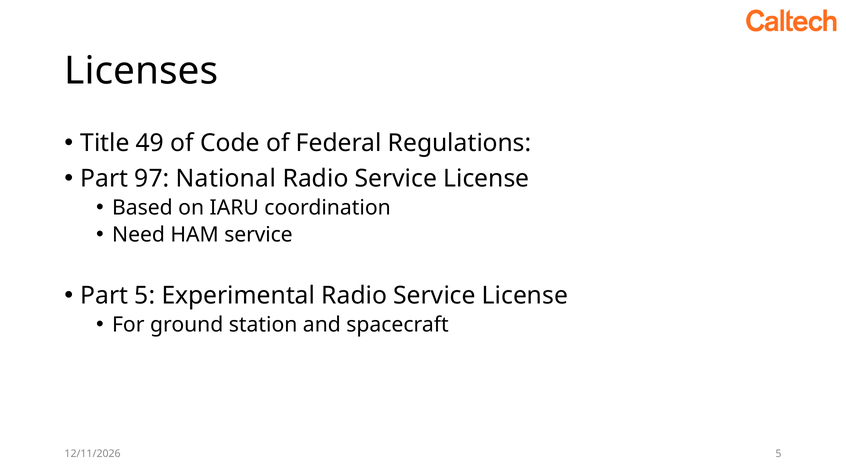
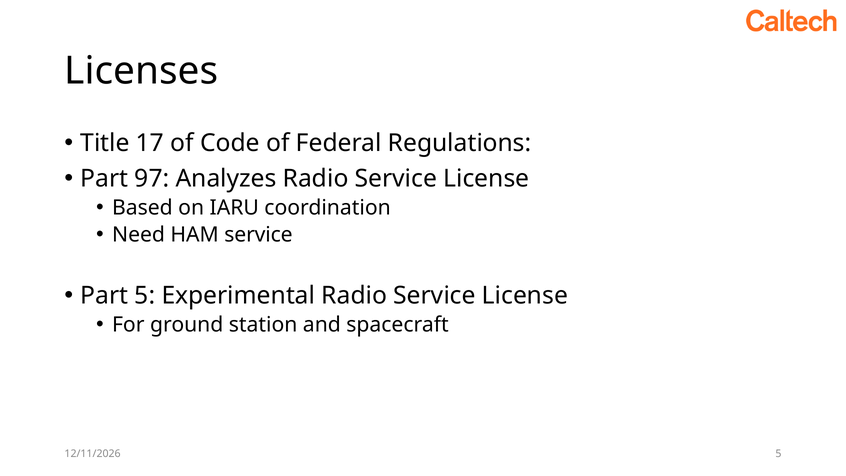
49: 49 -> 17 (150, 143)
National: National -> Analyzes (226, 178)
